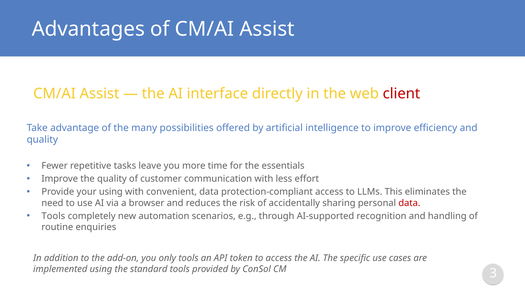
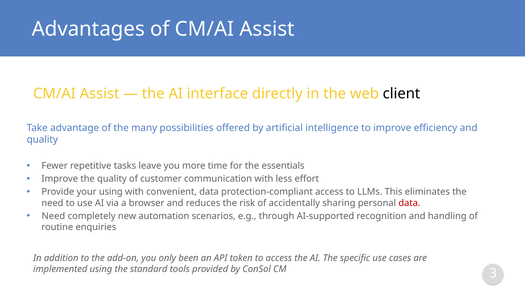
client colour: red -> black (401, 94)
Tools: Tools -> Need (53, 216)
only tools: tools -> been (188, 258)
